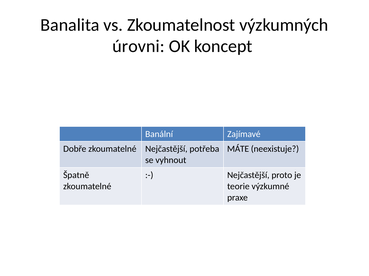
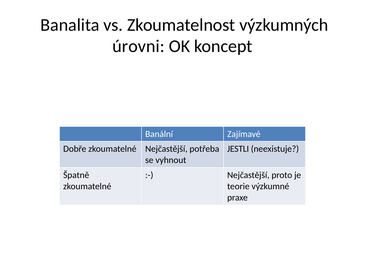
MÁTE: MÁTE -> JESTLI (238, 149)
